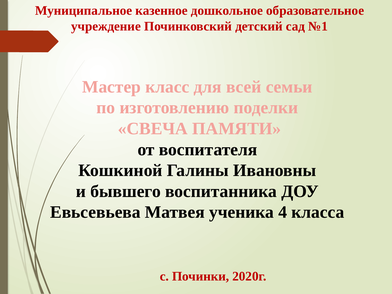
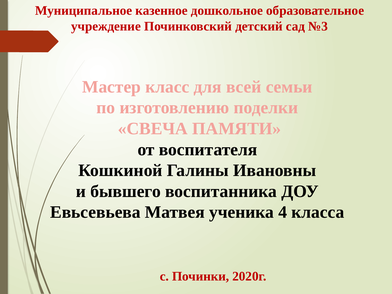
№1: №1 -> №3 (318, 26)
